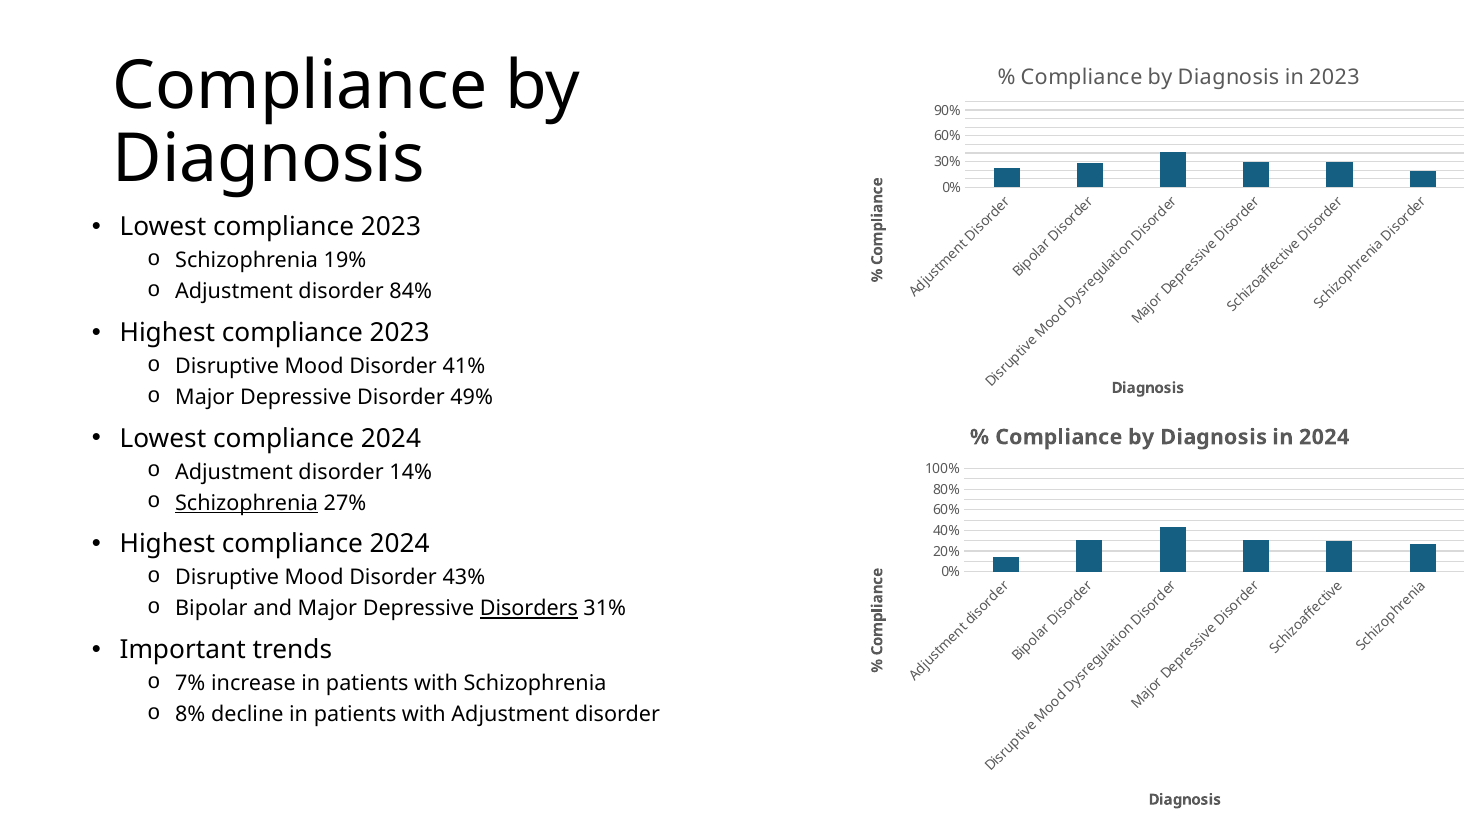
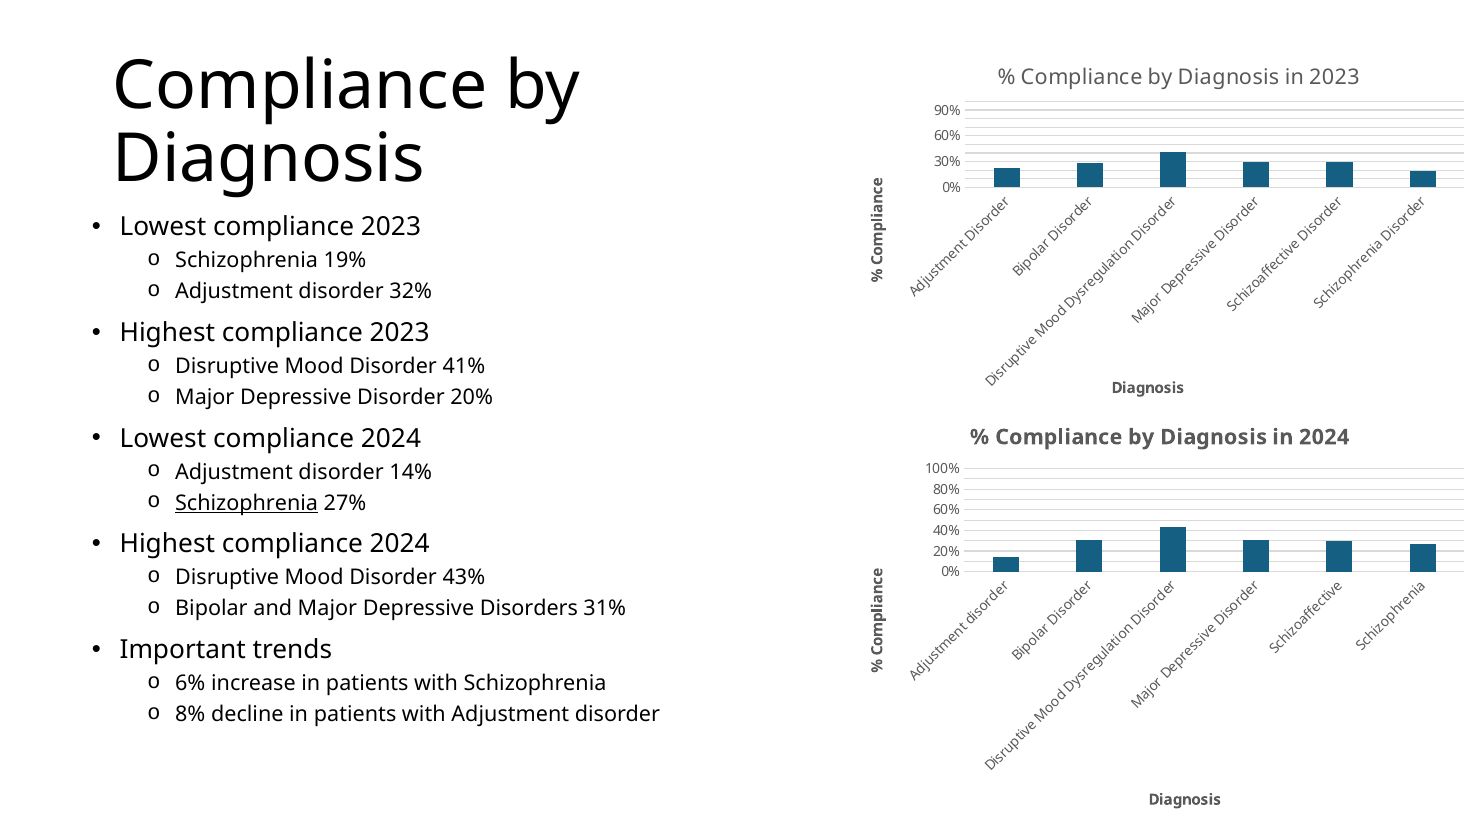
84%: 84% -> 32% (411, 292)
Disorder 49%: 49% -> 20% (472, 398)
Disorders underline: present -> none (529, 609)
7%: 7% -> 6% (190, 684)
